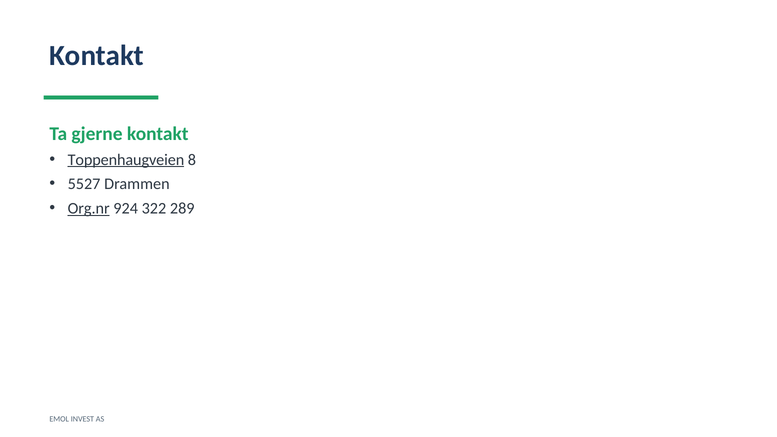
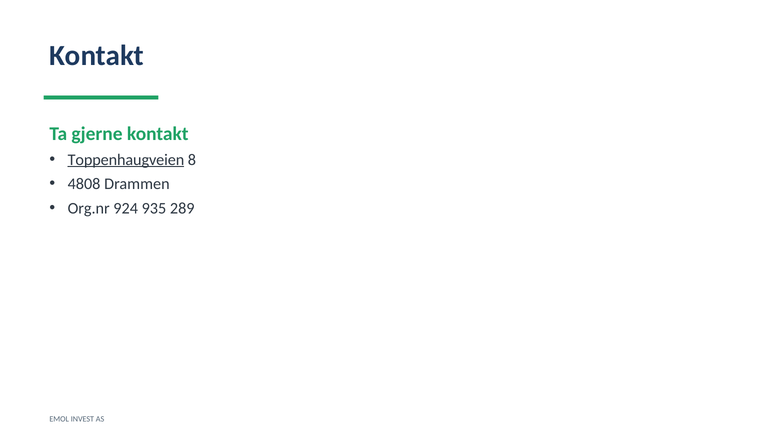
5527: 5527 -> 4808 (84, 184)
Org.nr underline: present -> none (89, 208)
322: 322 -> 935 (154, 208)
